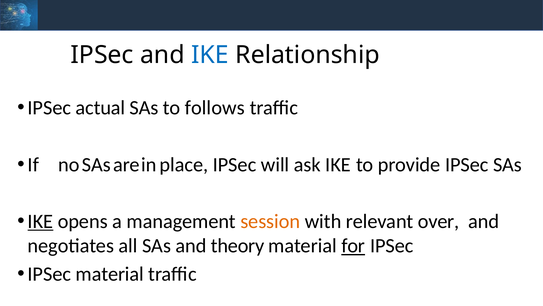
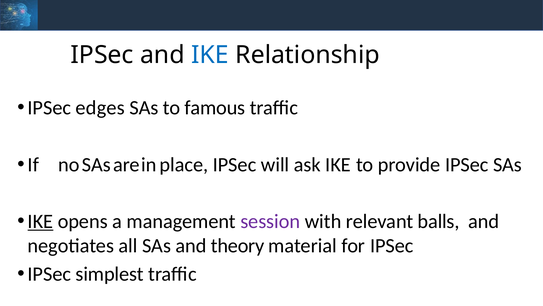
actual: actual -> edges (100, 108)
follows: follows -> famous (215, 108)
session colour: orange -> purple (270, 221)
over: over -> balls (439, 221)
for underline: present -> none (353, 245)
IPSec material: material -> simplest (110, 274)
